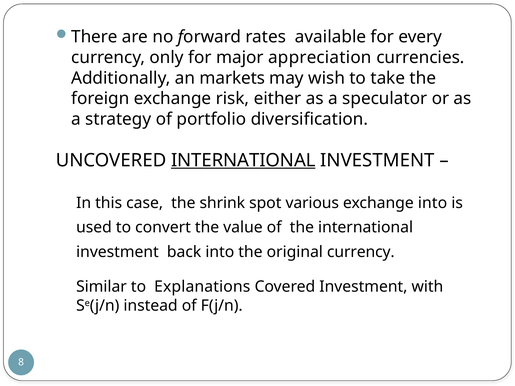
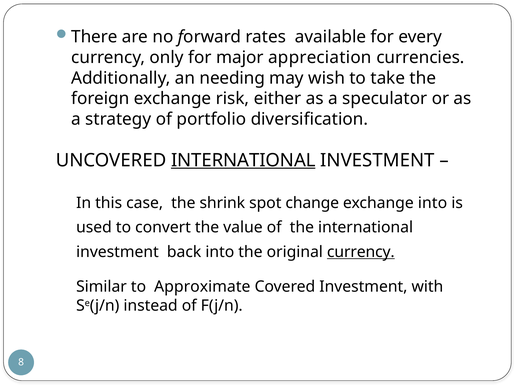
markets: markets -> needing (232, 78)
various: various -> change (312, 203)
currency underline: none -> present (361, 252)
Explanations: Explanations -> Approximate (202, 287)
